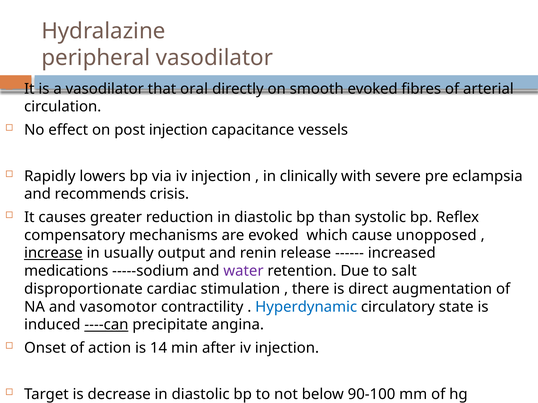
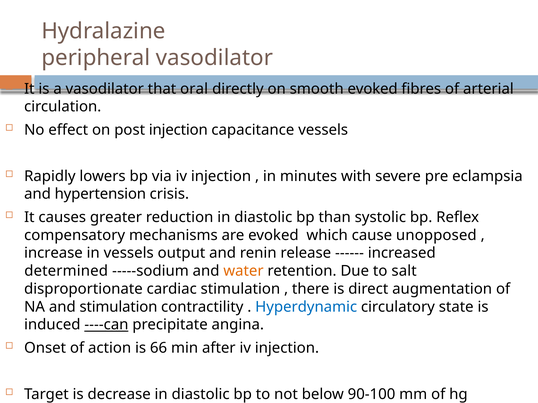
clinically: clinically -> minutes (309, 176)
recommends: recommends -> hypertension (100, 194)
increase underline: present -> none (53, 253)
in usually: usually -> vessels (129, 253)
medications: medications -> determined (66, 271)
water colour: purple -> orange (243, 271)
and vasomotor: vasomotor -> stimulation (118, 307)
14: 14 -> 66 (159, 348)
